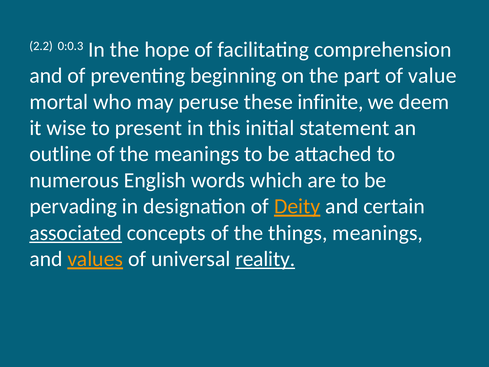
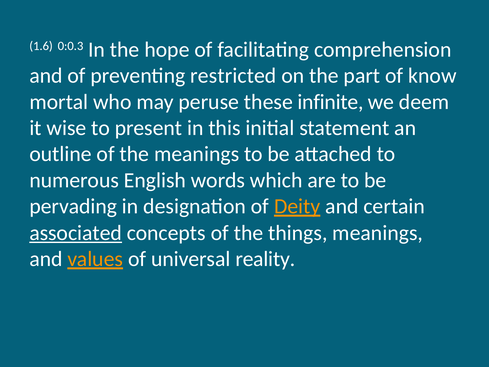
2.2: 2.2 -> 1.6 (41, 46)
beginning: beginning -> restricted (233, 76)
value: value -> know (432, 76)
reality underline: present -> none (265, 259)
